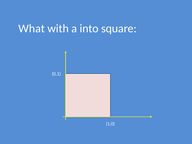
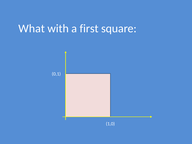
into: into -> first (89, 28)
